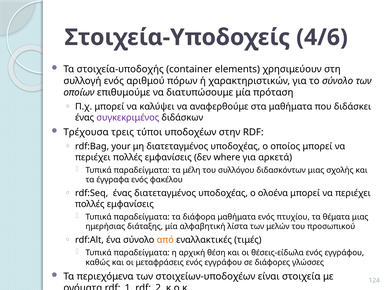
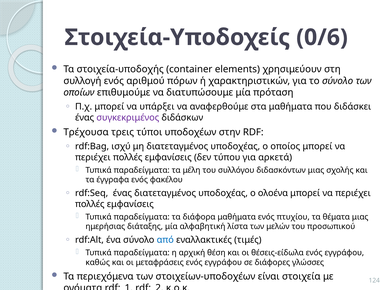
4/6: 4/6 -> 0/6 (322, 37)
καλύψει: καλύψει -> υπάρξει (157, 107)
your: your -> ισχύ (121, 146)
where: where -> τύπου (227, 157)
από colour: orange -> blue (165, 240)
